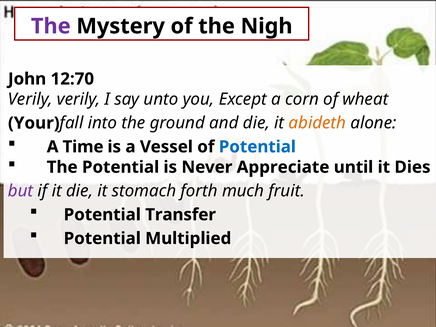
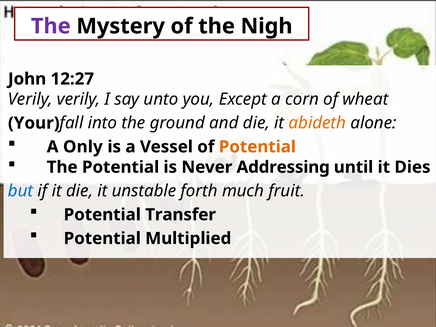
12:70: 12:70 -> 12:27 (72, 79)
Time: Time -> Only (83, 147)
Potential colour: blue -> orange (257, 147)
Appreciate: Appreciate -> Addressing (283, 167)
but colour: purple -> blue (21, 191)
stomach: stomach -> unstable (144, 191)
